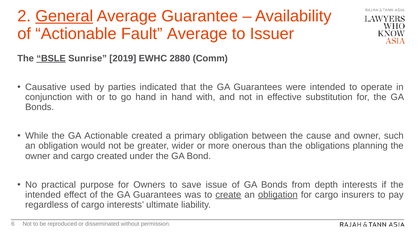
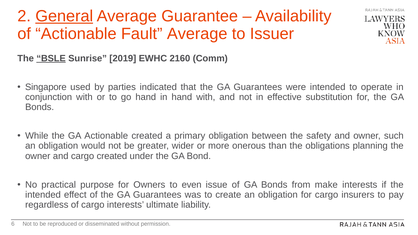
2880: 2880 -> 2160 (180, 58)
Causative: Causative -> Singapore (46, 87)
cause: cause -> safety (319, 136)
save: save -> even (192, 185)
depth: depth -> make (326, 185)
create underline: present -> none (228, 195)
obligation underline: present -> none (278, 195)
